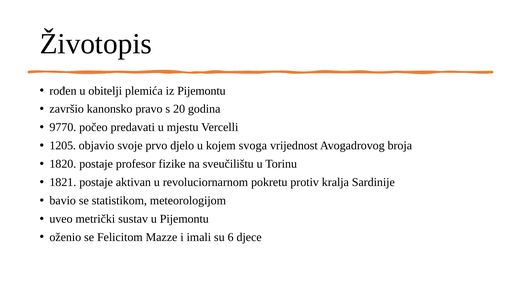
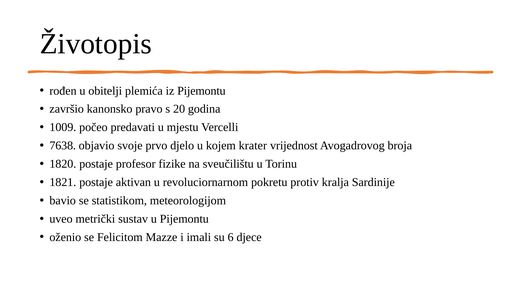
9770: 9770 -> 1009 (63, 127)
1205: 1205 -> 7638 (63, 146)
svoga: svoga -> krater (253, 146)
